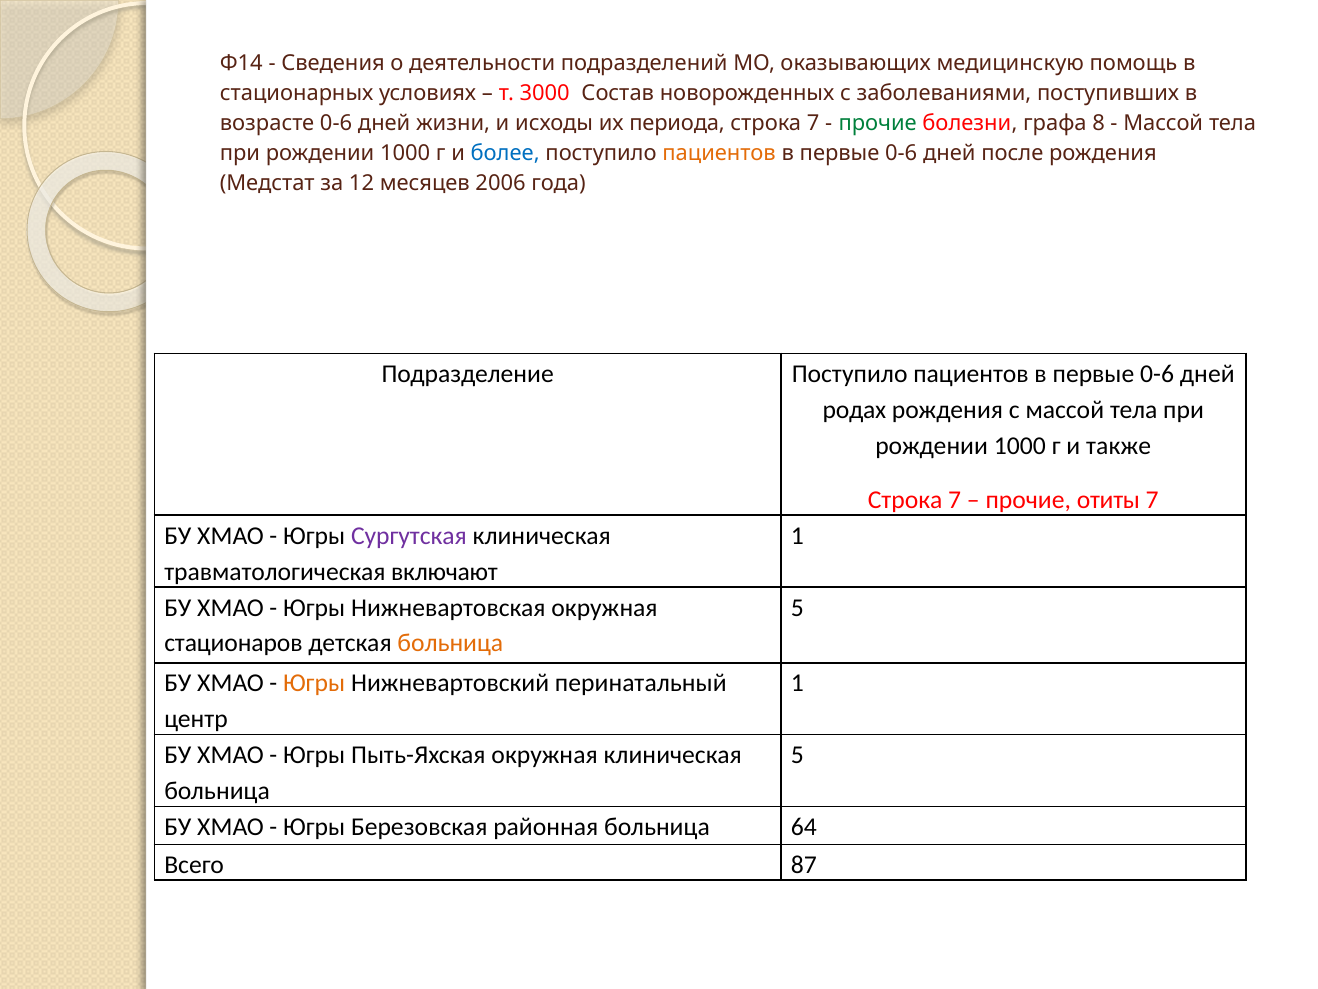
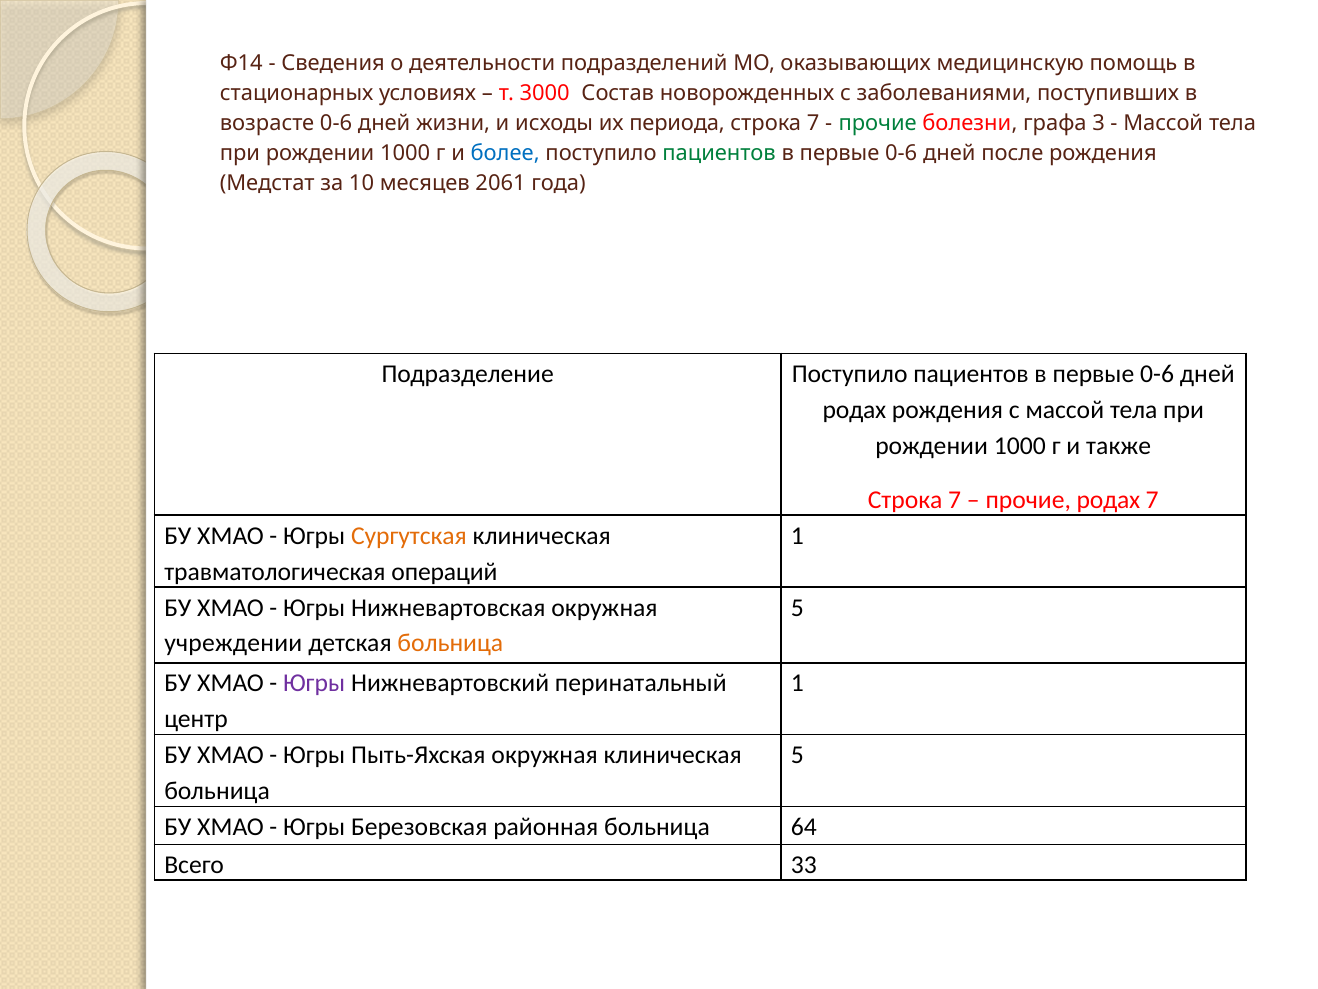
8: 8 -> 3 (1099, 123)
пациентов colour: orange -> green (719, 153)
12: 12 -> 10 (361, 183)
2006: 2006 -> 2061 (501, 183)
прочие отиты: отиты -> родах (1108, 500)
Сургутская colour: purple -> orange (409, 536)
включают: включают -> операций (444, 571)
стационаров: стационаров -> учреждении (233, 643)
Югры colour: orange -> purple (314, 683)
87: 87 -> 33 (804, 864)
